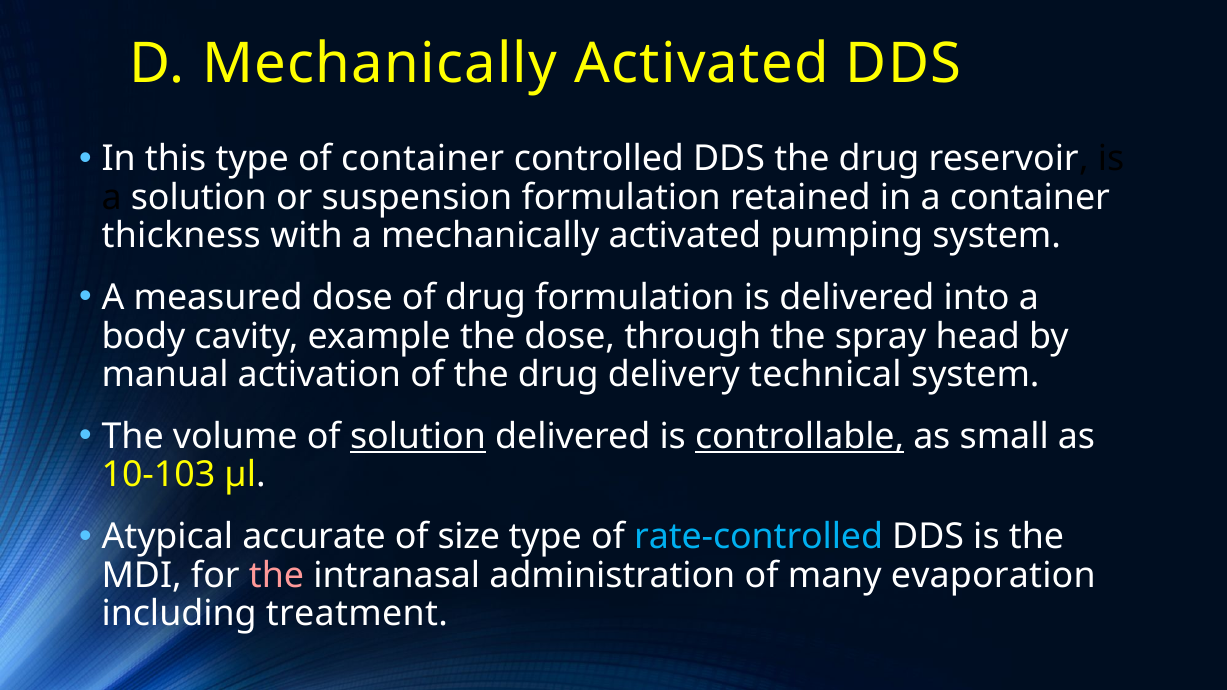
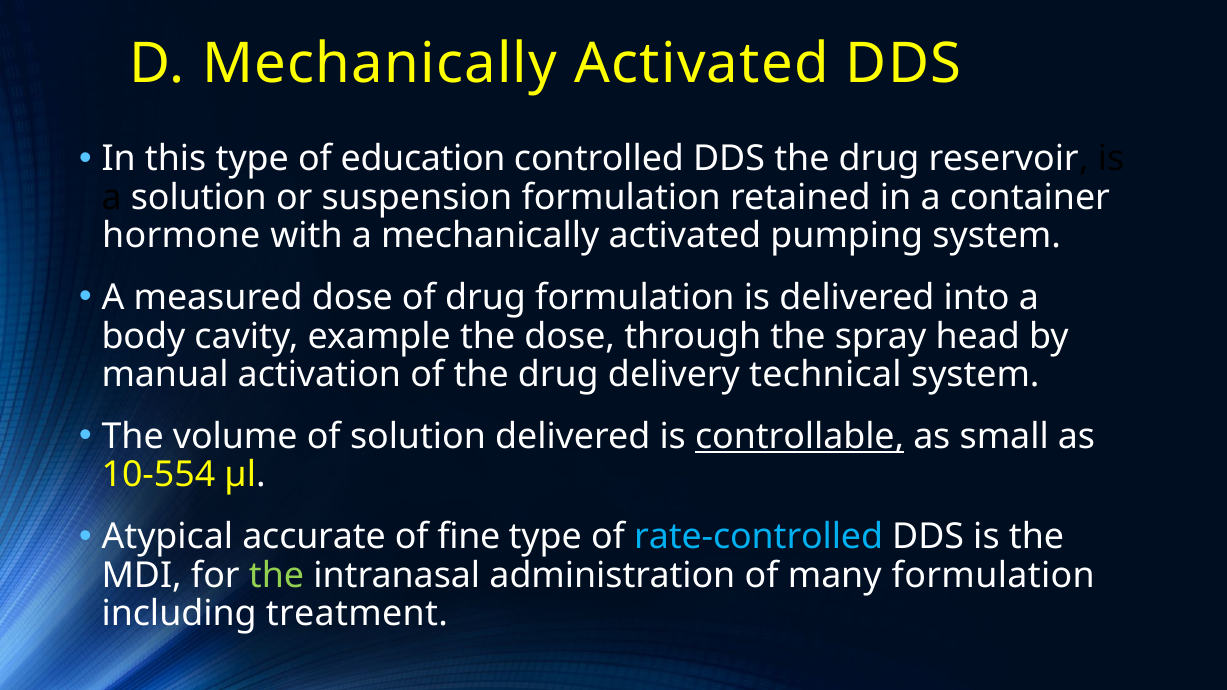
of container: container -> education (423, 159)
thickness: thickness -> hormone (181, 236)
solution underline: present -> none (418, 437)
10-103: 10-103 -> 10-554 (158, 475)
size: size -> fine (469, 537)
the colour: pink -> light green (277, 576)
many evaporation: evaporation -> formulation (993, 576)
